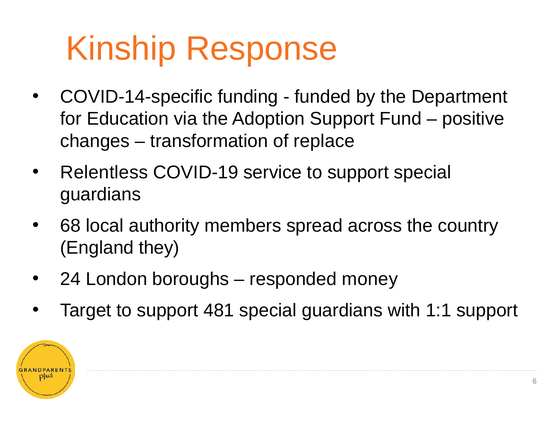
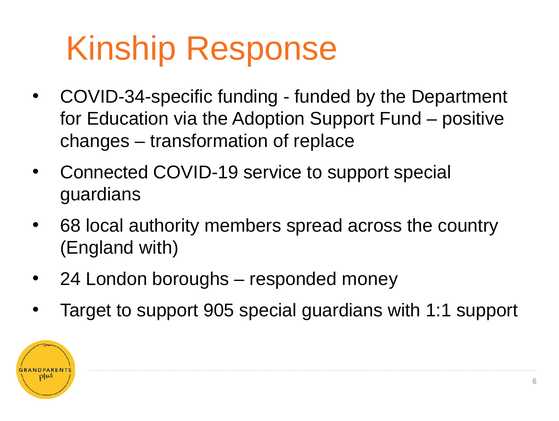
COVID-14-specific: COVID-14-specific -> COVID-34-specific (136, 97)
Relentless: Relentless -> Connected (104, 172)
England they: they -> with (159, 248)
481: 481 -> 905 (219, 310)
